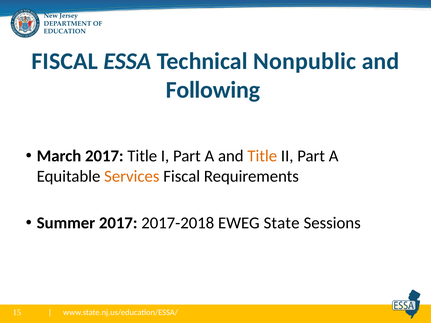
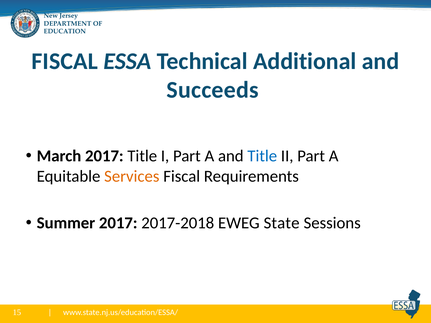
Nonpublic: Nonpublic -> Additional (305, 61)
Following: Following -> Succeeds (213, 90)
Title colour: orange -> blue (262, 156)
